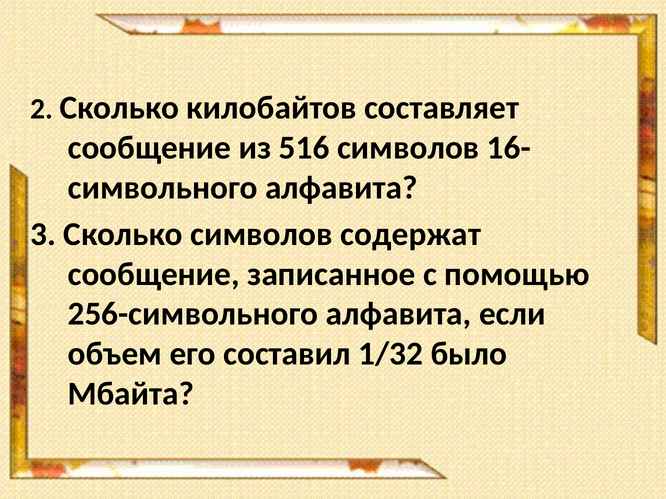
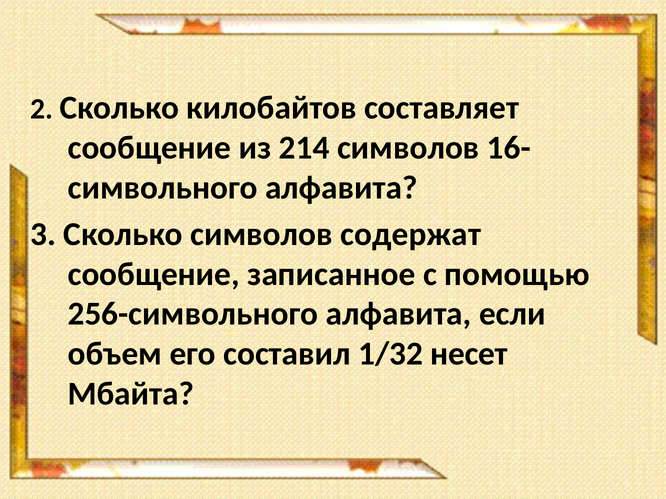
516: 516 -> 214 (304, 148)
было: было -> несет (469, 354)
